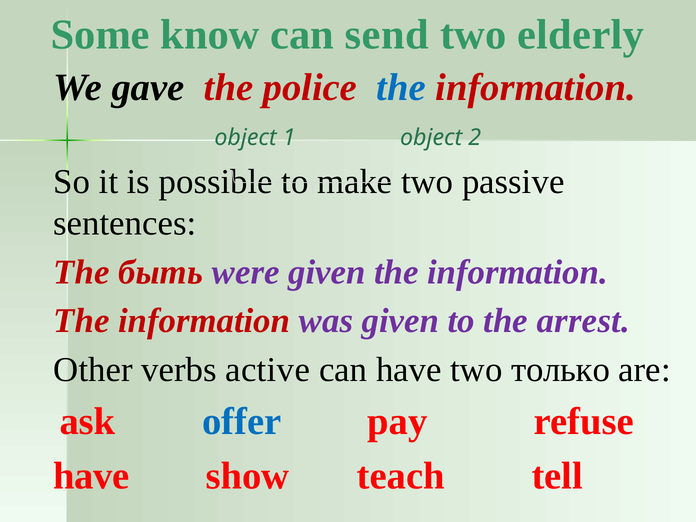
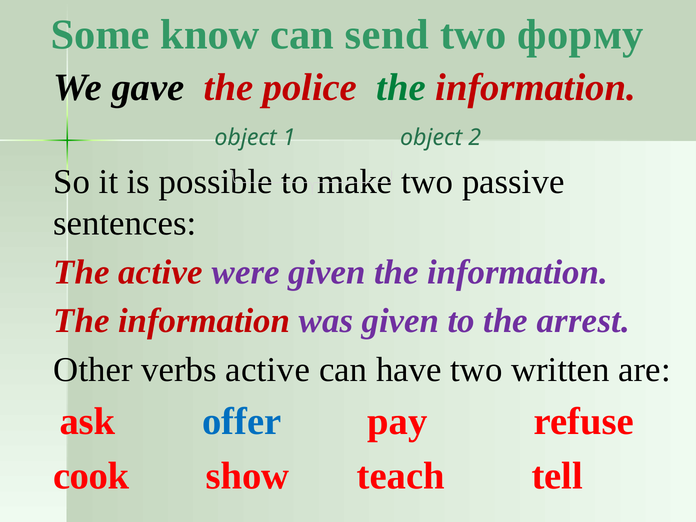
elderly: elderly -> форму (581, 35)
the colour: blue -> green (401, 88)
The быть: быть -> active (160, 272)
только: только -> written (560, 370)
have: have -> cook (91, 476)
